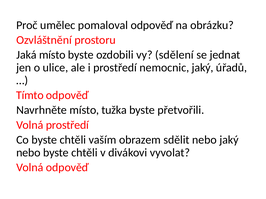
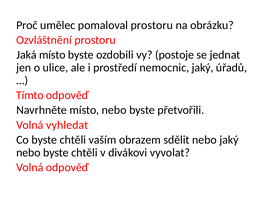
pomaloval odpověď: odpověď -> prostoru (152, 25)
sdělení: sdělení -> postoje (175, 55)
místo tužka: tužka -> nebo (114, 110)
Volná prostředí: prostředí -> vyhledat (67, 125)
